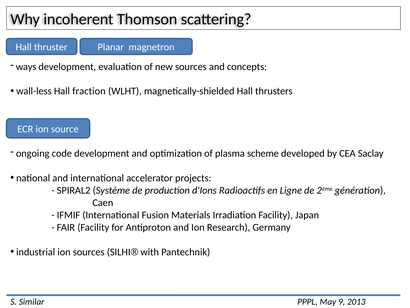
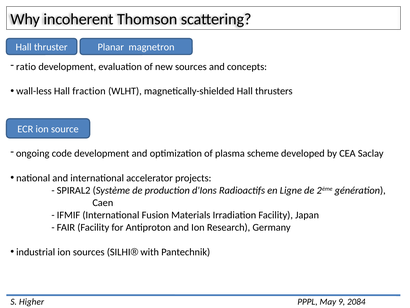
ways: ways -> ratio (26, 67)
Similar: Similar -> Higher (32, 301)
2013: 2013 -> 2084 (356, 301)
